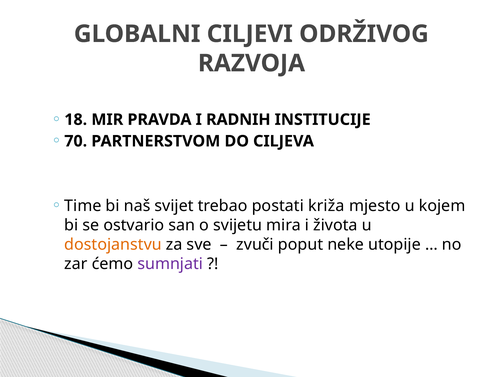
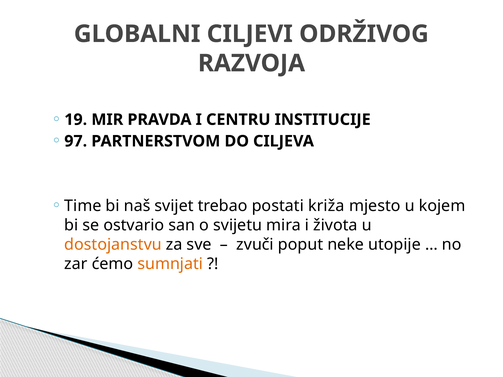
18: 18 -> 19 (76, 120)
RADNIH: RADNIH -> CENTRU (238, 120)
70: 70 -> 97 (76, 141)
sumnjati colour: purple -> orange (170, 264)
